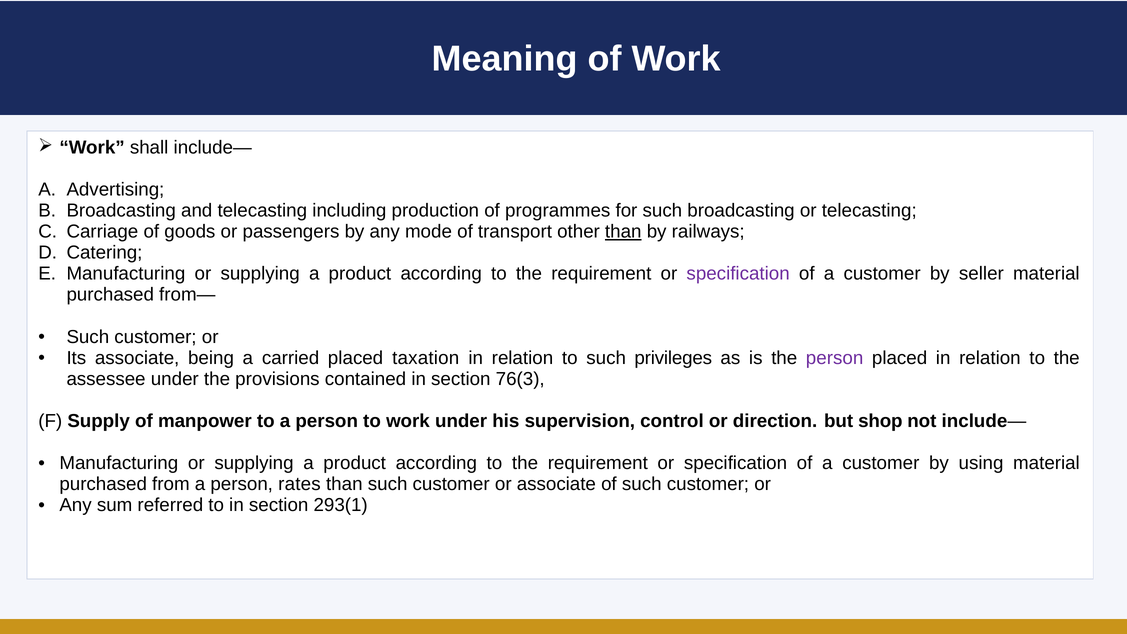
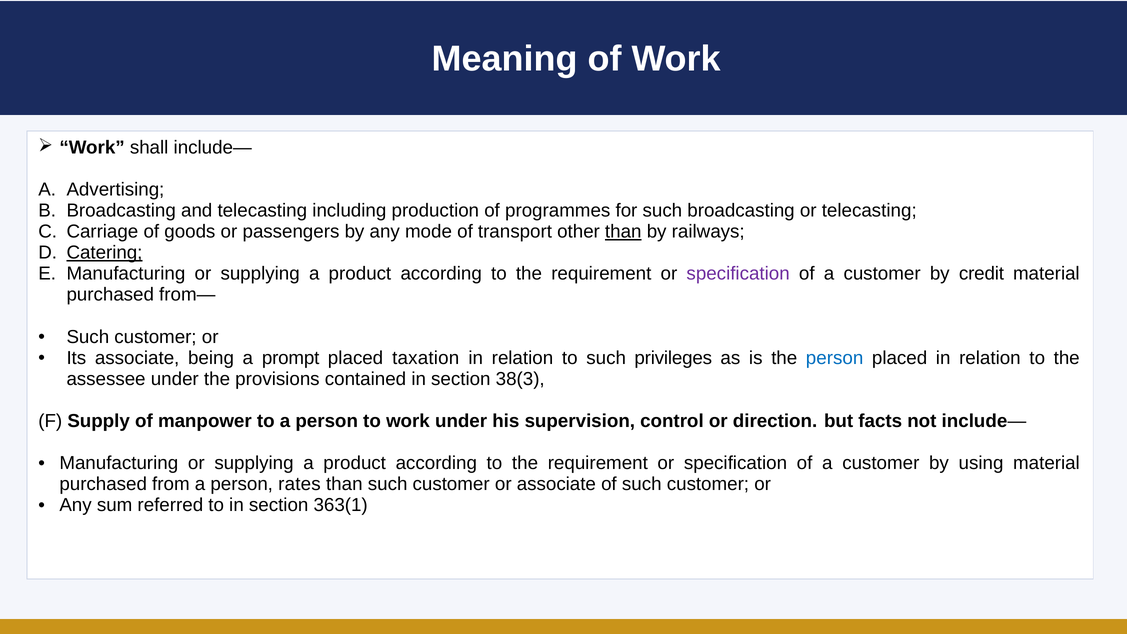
Catering underline: none -> present (104, 253)
seller: seller -> credit (981, 274)
carried: carried -> prompt (291, 358)
person colour: purple -> blue (835, 358)
76(3: 76(3 -> 38(3 (520, 379)
shop: shop -> facts (880, 421)
293(1: 293(1 -> 363(1 (341, 505)
